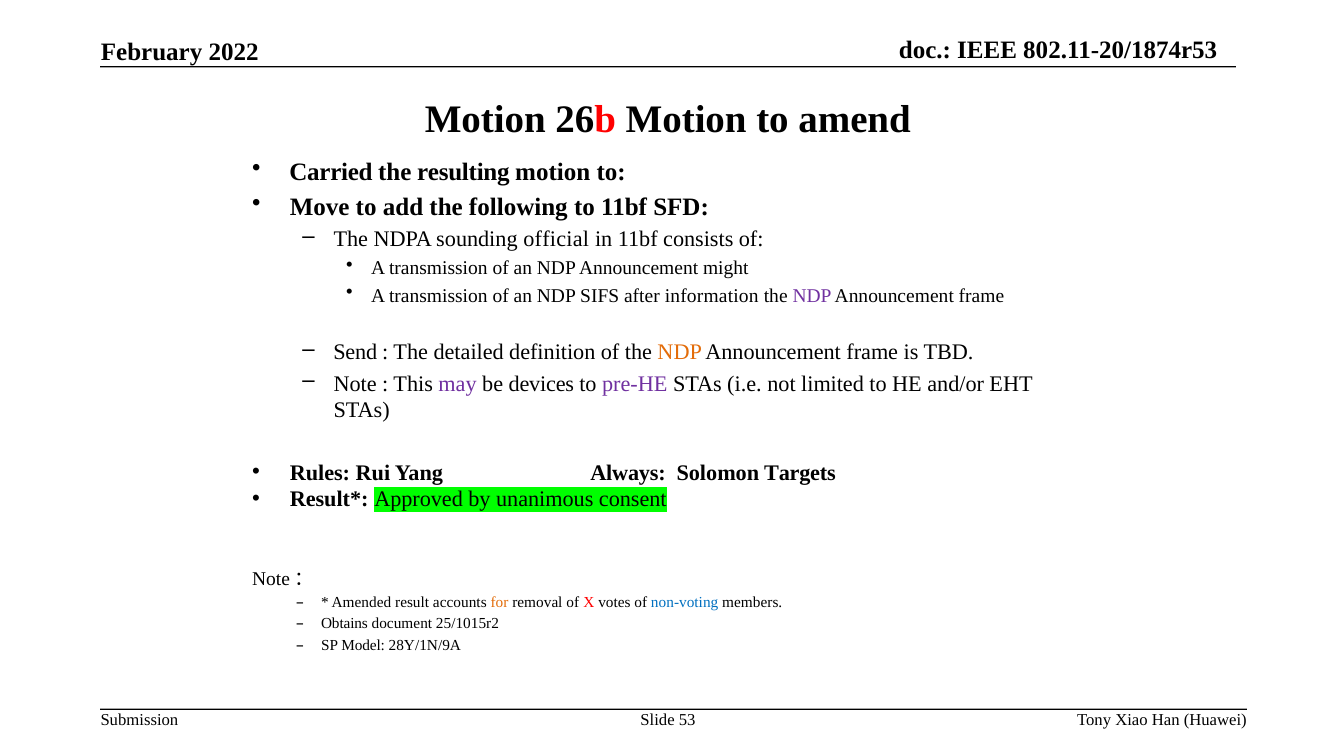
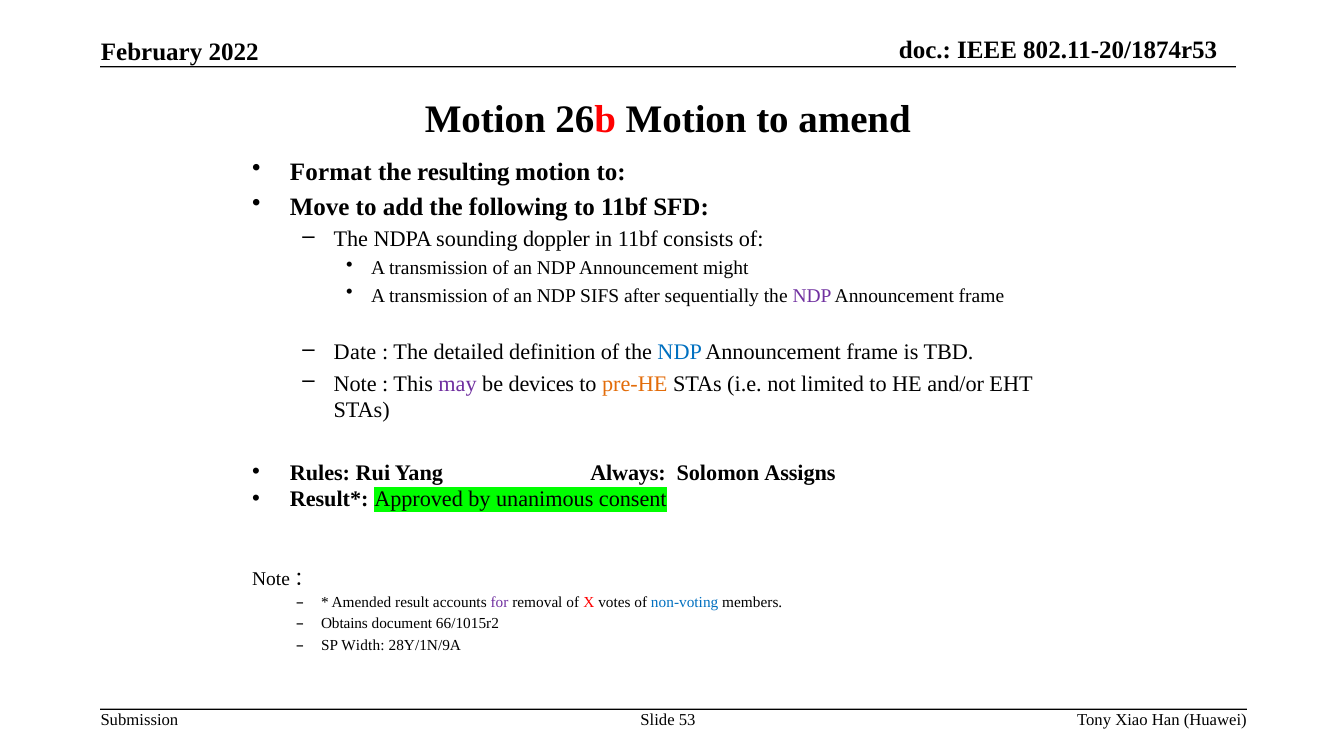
Carried: Carried -> Format (331, 172)
official: official -> doppler (556, 240)
information: information -> sequentially (712, 296)
Send: Send -> Date (355, 353)
NDP colour: orange -> blue (680, 353)
pre-HE colour: purple -> orange (635, 384)
Targets: Targets -> Assigns (800, 473)
for colour: orange -> purple (499, 603)
25/1015r2: 25/1015r2 -> 66/1015r2 (467, 624)
Model: Model -> Width (363, 646)
